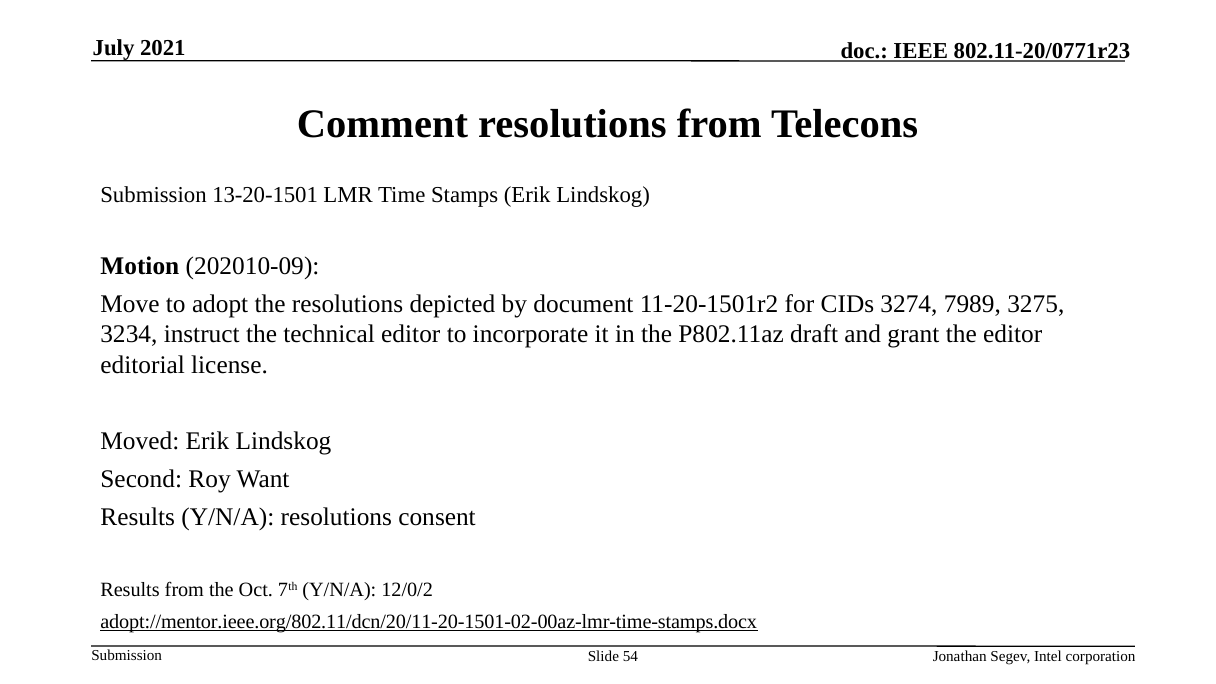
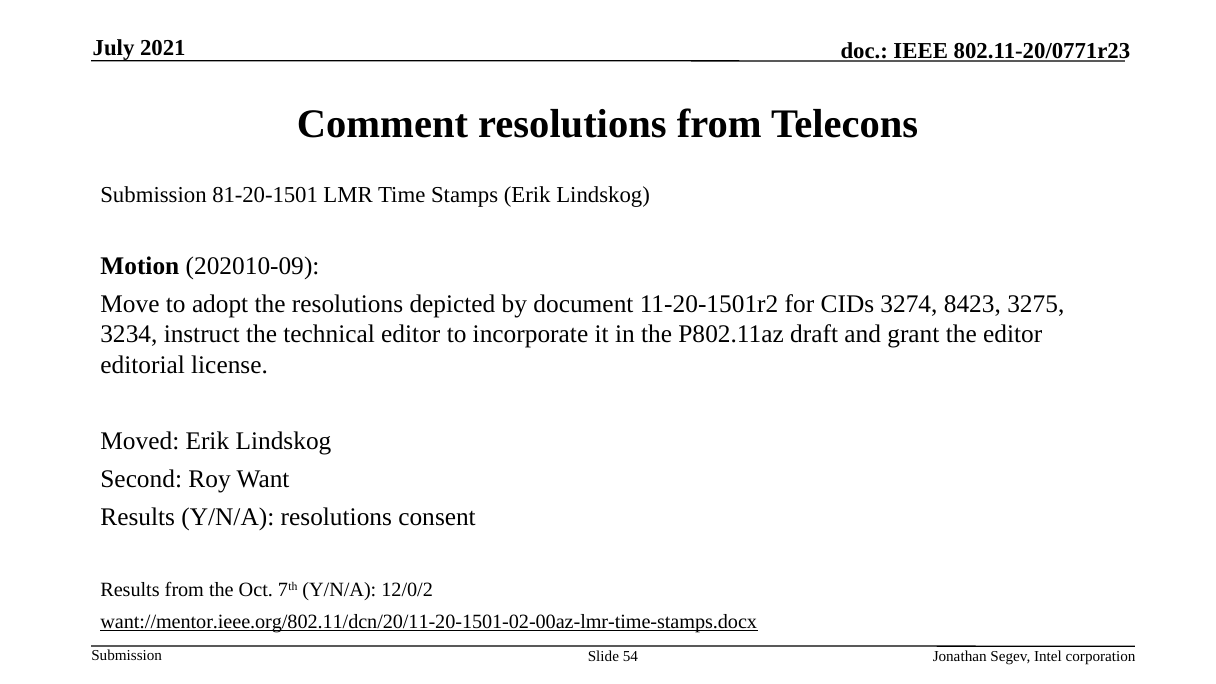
13-20-1501: 13-20-1501 -> 81-20-1501 (265, 195)
7989: 7989 -> 8423 (972, 304)
adopt://mentor.ieee.org/802.11/dcn/20/11-20-1501-02-00az-lmr-time-stamps.docx: adopt://mentor.ieee.org/802.11/dcn/20/11-20-1501-02-00az-lmr-time-stamps.docx -> want://mentor.ieee.org/802.11/dcn/20/11-20-1501-02-00az-lmr-time-stamps.docx (429, 622)
